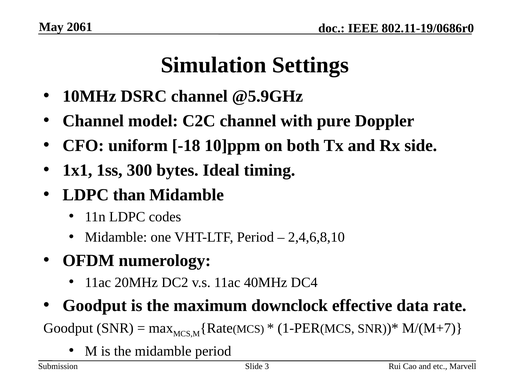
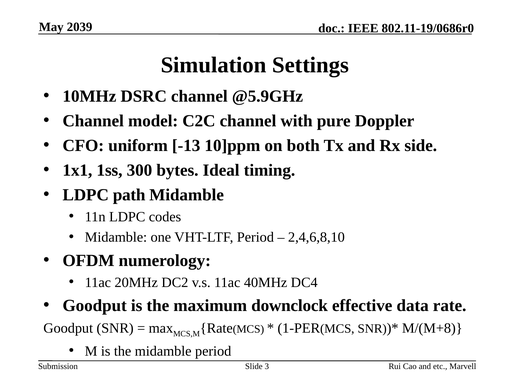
2061: 2061 -> 2039 (80, 27)
-18: -18 -> -13 (186, 146)
than: than -> path (129, 195)
M/(M+7: M/(M+7 -> M/(M+8 (432, 329)
